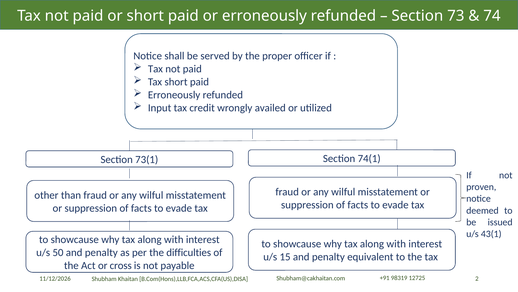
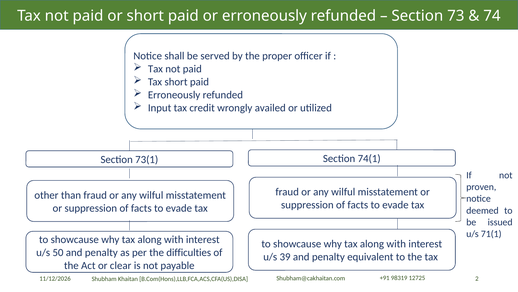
43(1: 43(1 -> 71(1 (491, 233)
15: 15 -> 39 (285, 256)
cross: cross -> clear (121, 265)
